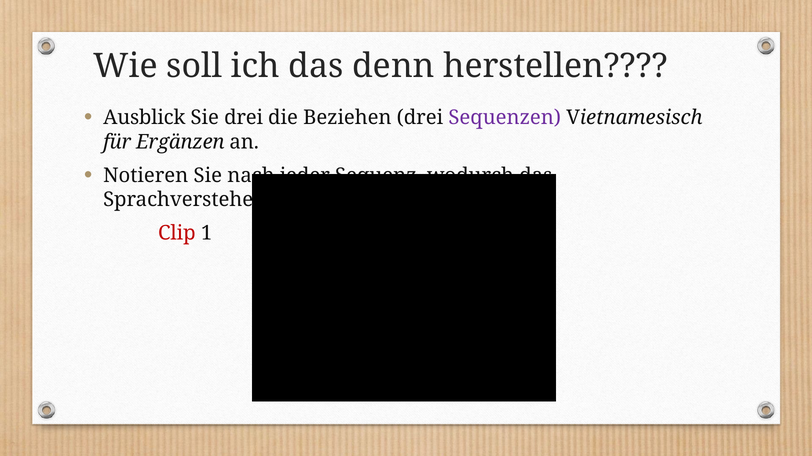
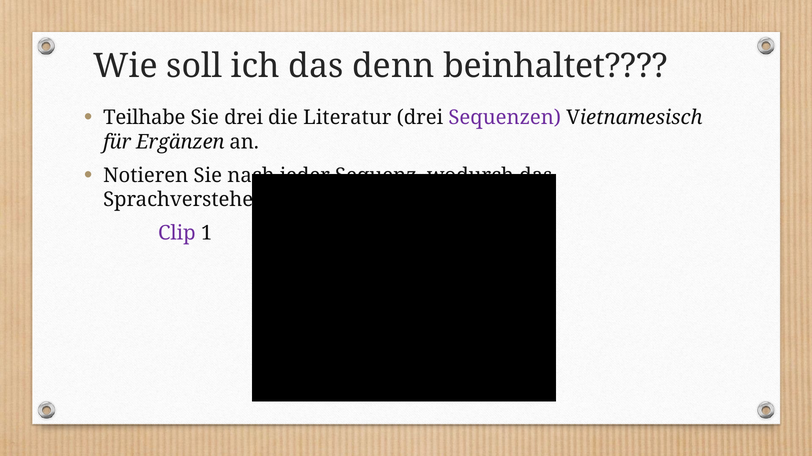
herstellen: herstellen -> beinhaltet (556, 66)
Ausblick: Ausblick -> Teilhabe (144, 118)
Beziehen: Beziehen -> Literatur (347, 118)
Clip colour: red -> purple (177, 234)
